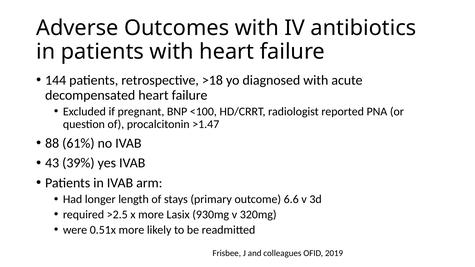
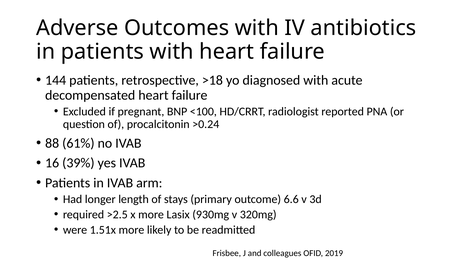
>1.47: >1.47 -> >0.24 (206, 124)
43: 43 -> 16 (52, 163)
0.51x: 0.51x -> 1.51x (103, 230)
